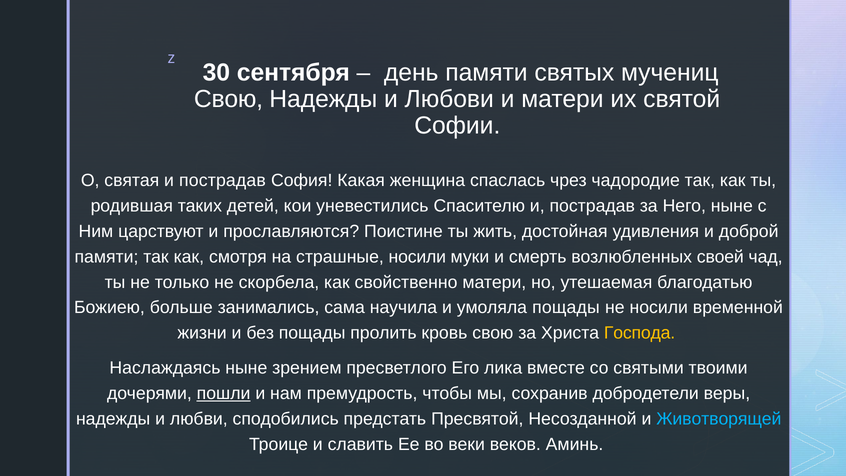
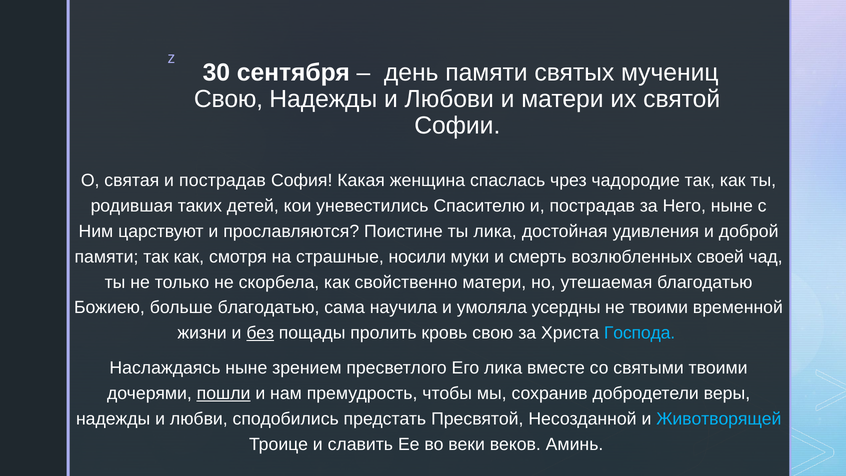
ты жить: жить -> лика (495, 231)
больше занимались: занимались -> благодатью (269, 308)
умоляла пощады: пощады -> усердны (566, 308)
не носили: носили -> твоими (659, 308)
без underline: none -> present (260, 333)
Господа colour: yellow -> light blue (640, 333)
